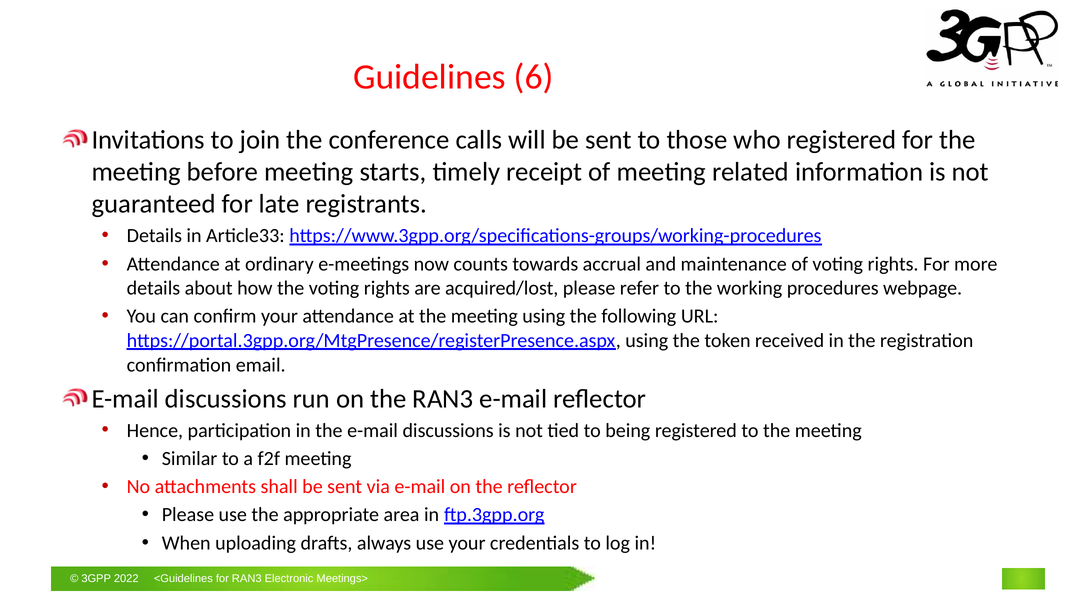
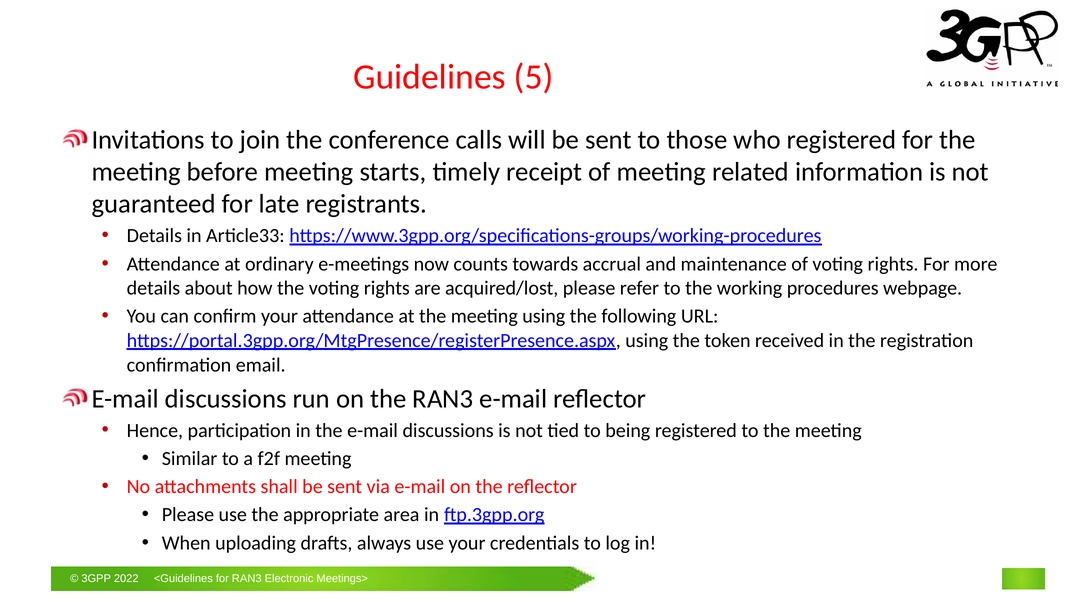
6: 6 -> 5 (534, 77)
